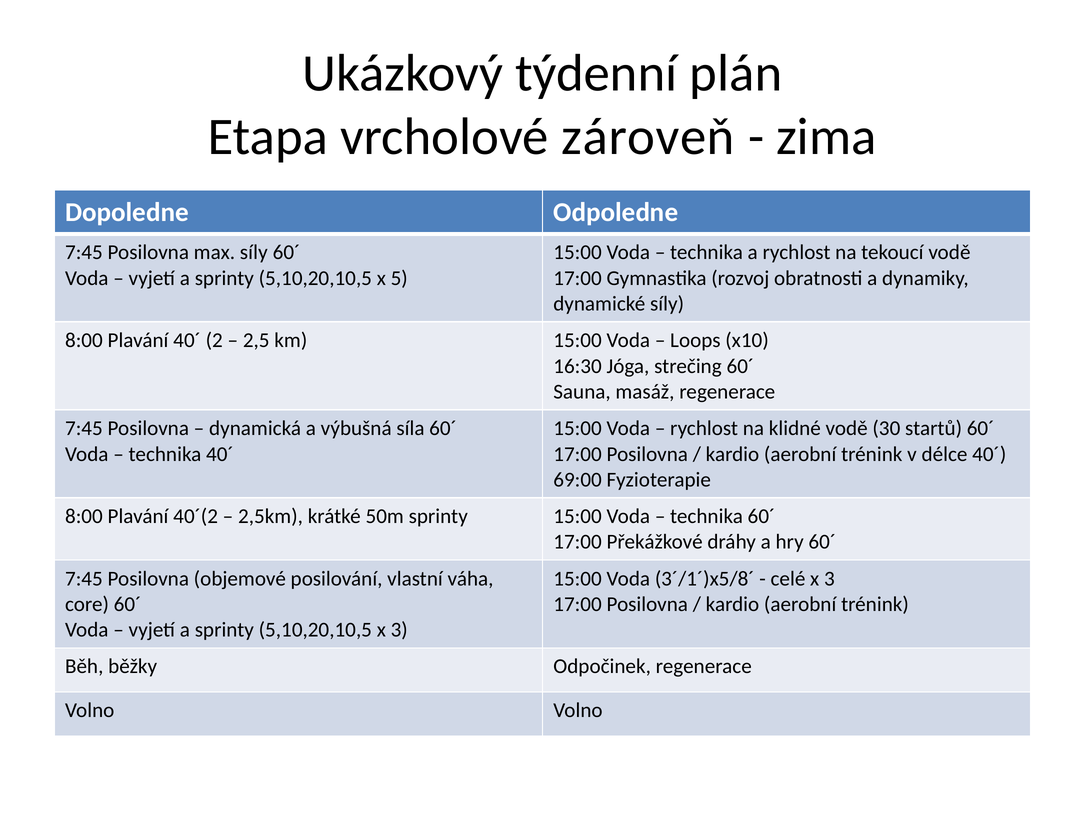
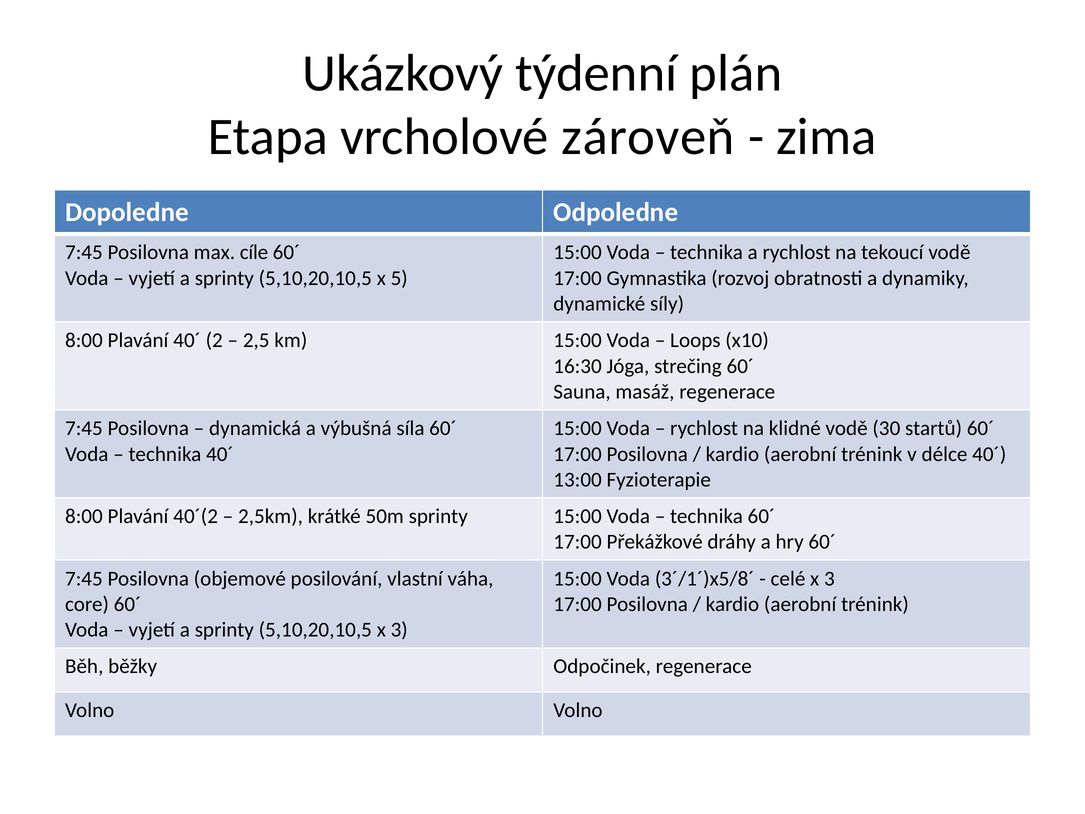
max síly: síly -> cíle (254, 252)
69:00: 69:00 -> 13:00 (578, 480)
